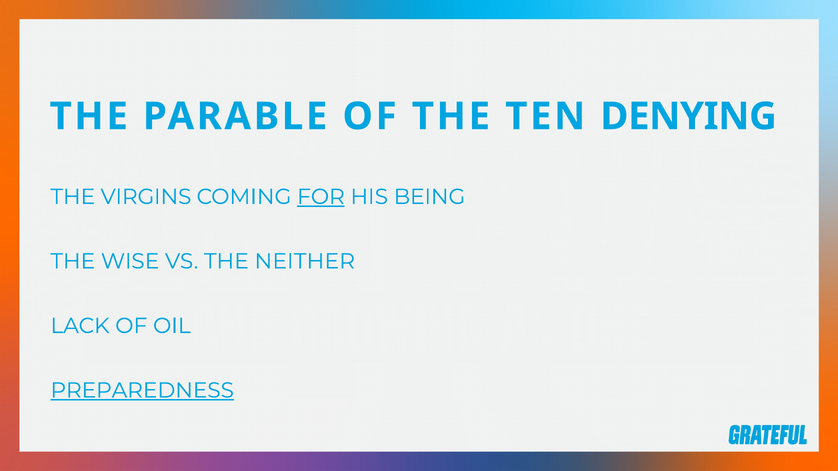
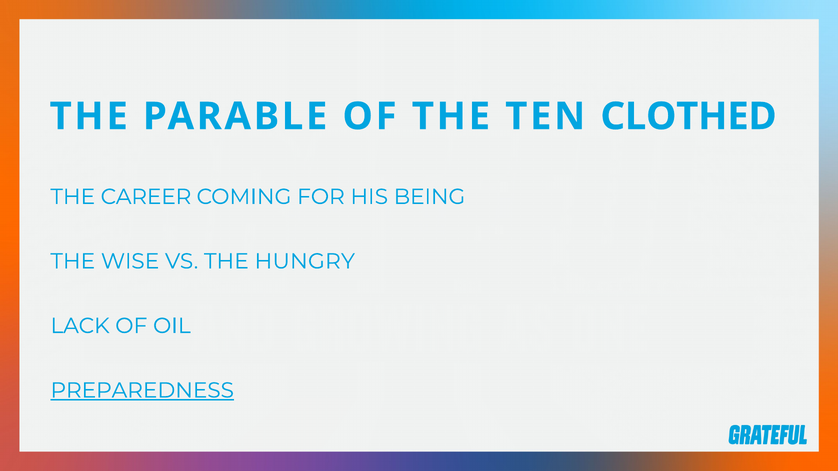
DENYING: DENYING -> CLOTHED (689, 117)
VIRGINS: VIRGINS -> CAREER (146, 197)
FOR underline: present -> none (321, 197)
NEITHER: NEITHER -> HUNGRY (305, 261)
